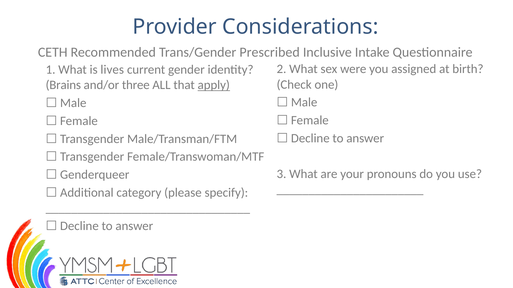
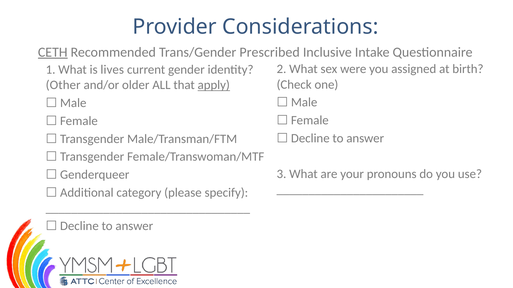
CETH underline: none -> present (53, 52)
Brains: Brains -> Other (63, 85)
three: three -> older (136, 85)
